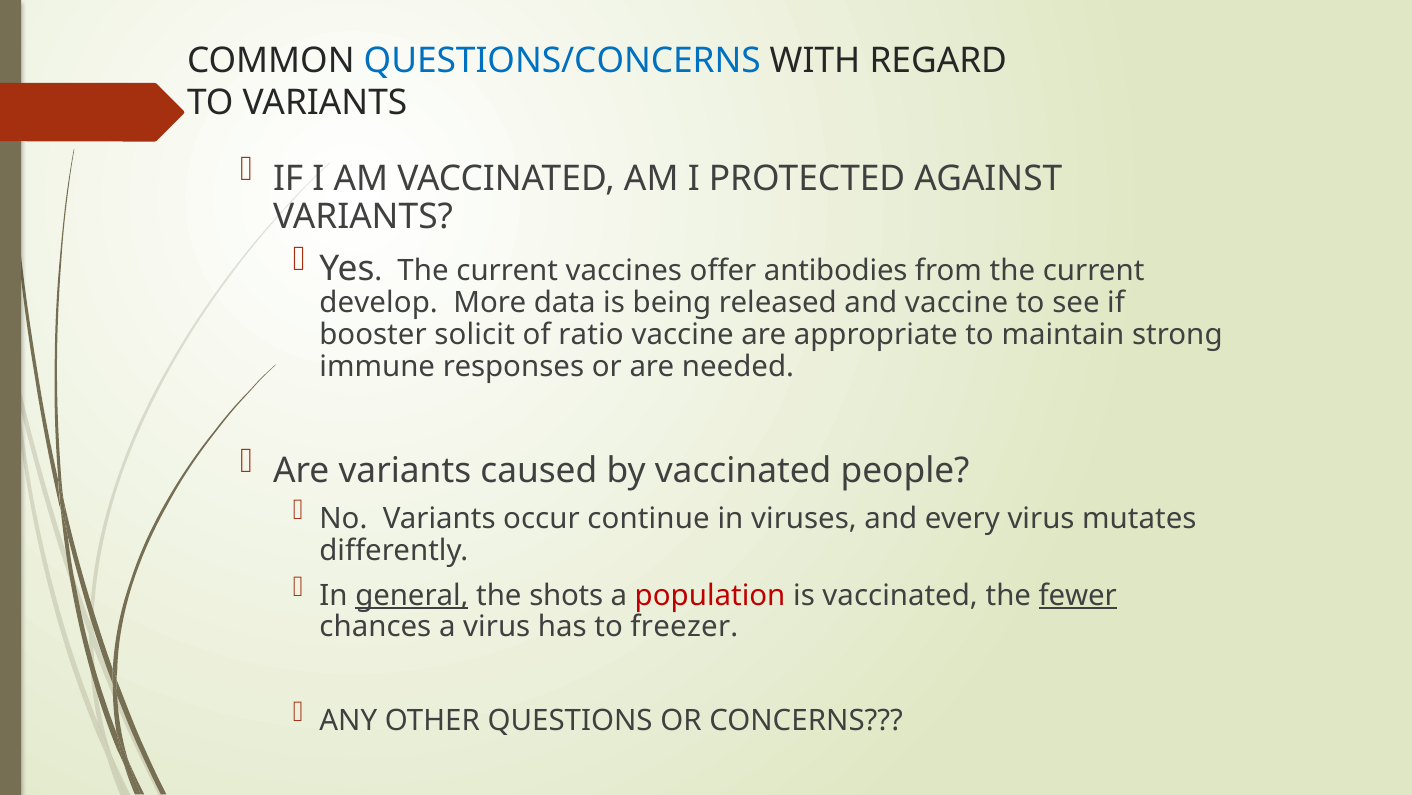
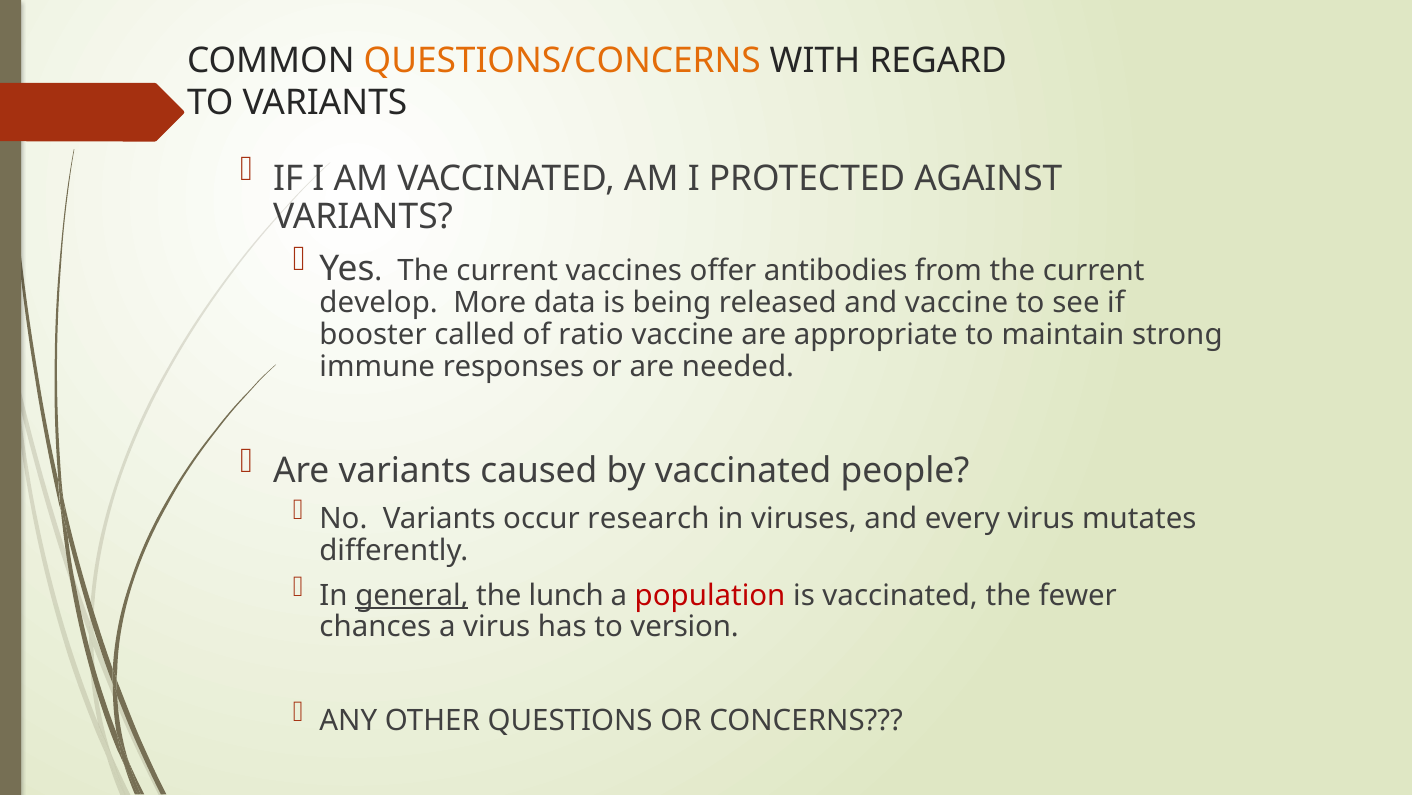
QUESTIONS/CONCERNS colour: blue -> orange (562, 61)
solicit: solicit -> called (475, 334)
continue: continue -> research (649, 518)
shots: shots -> lunch (566, 595)
fewer underline: present -> none (1078, 595)
freezer: freezer -> version (685, 627)
